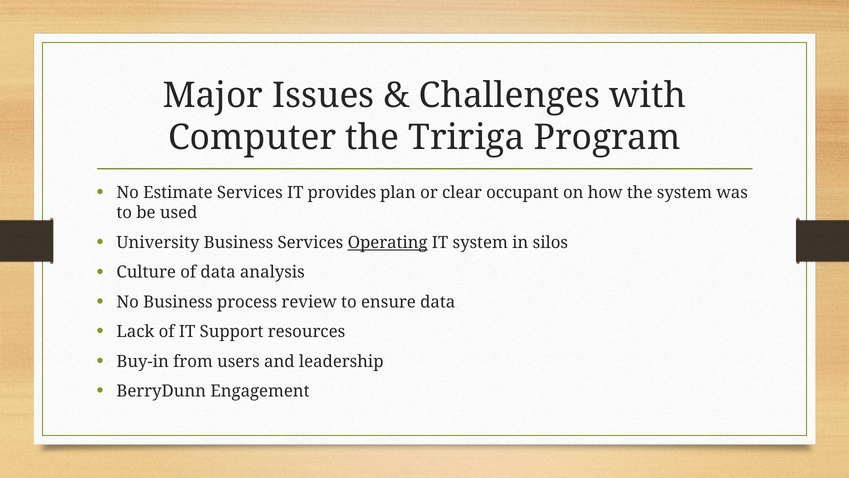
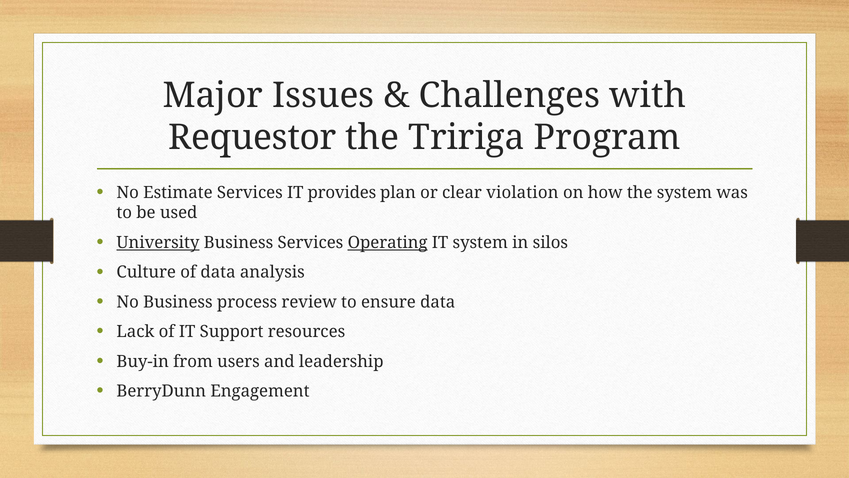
Computer: Computer -> Requestor (252, 138)
occupant: occupant -> violation (522, 192)
University underline: none -> present (158, 242)
